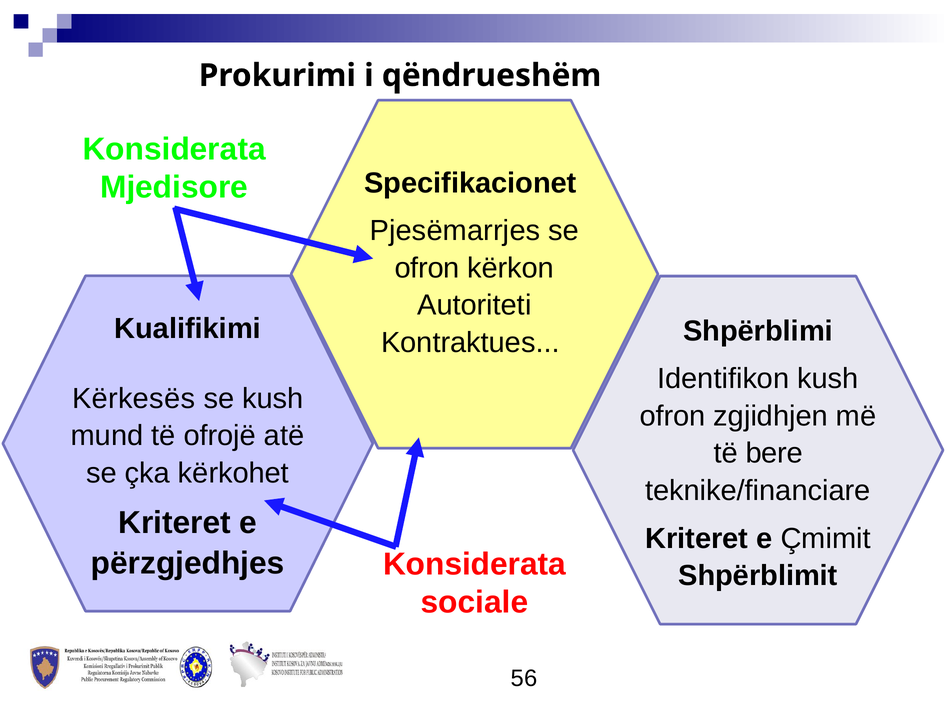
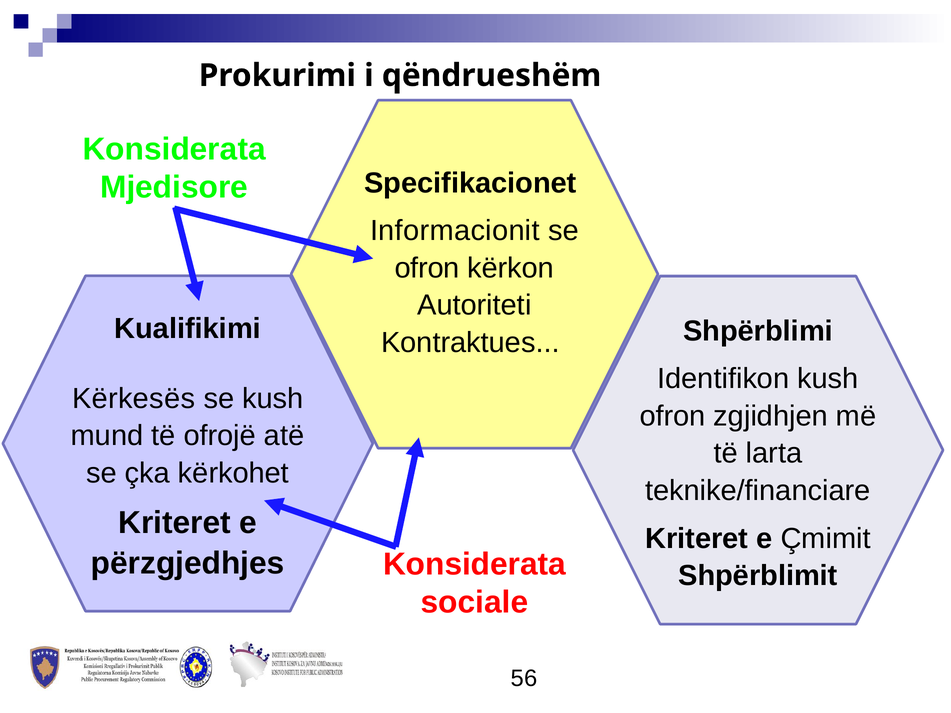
Pjesëmarrjes: Pjesëmarrjes -> Informacionit (455, 231)
bere: bere -> larta (774, 453)
